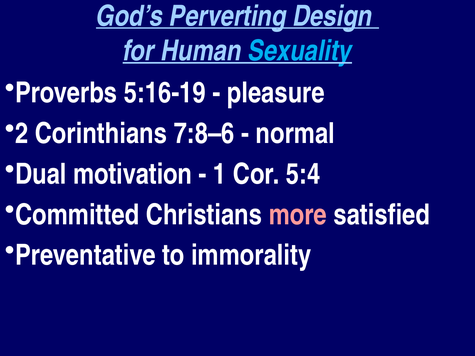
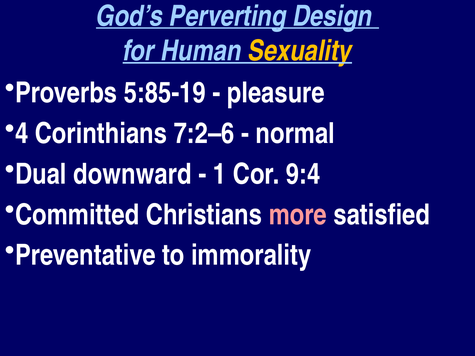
Sexuality colour: light blue -> yellow (300, 51)
5:16-19: 5:16-19 -> 5:85-19 (165, 93)
2: 2 -> 4 (22, 134)
7:8–6: 7:8–6 -> 7:2–6 (204, 134)
motivation: motivation -> downward (132, 174)
5:4: 5:4 -> 9:4 (303, 174)
